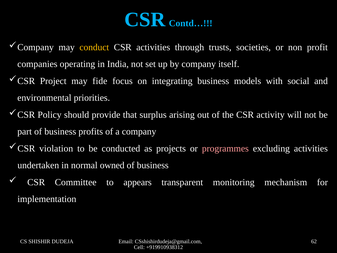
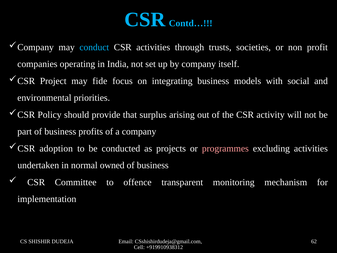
conduct colour: yellow -> light blue (94, 47)
violation: violation -> adoption (56, 148)
appears: appears -> offence (138, 182)
